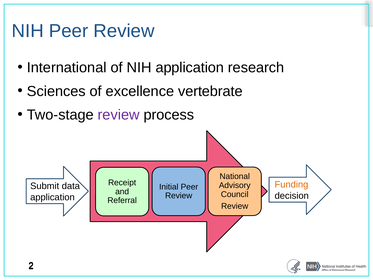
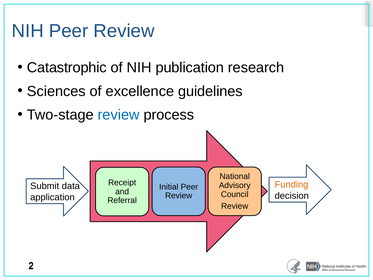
International: International -> Catastrophic (67, 67)
NIH application: application -> publication (190, 67)
vertebrate: vertebrate -> guidelines (210, 91)
review colour: purple -> blue (119, 115)
